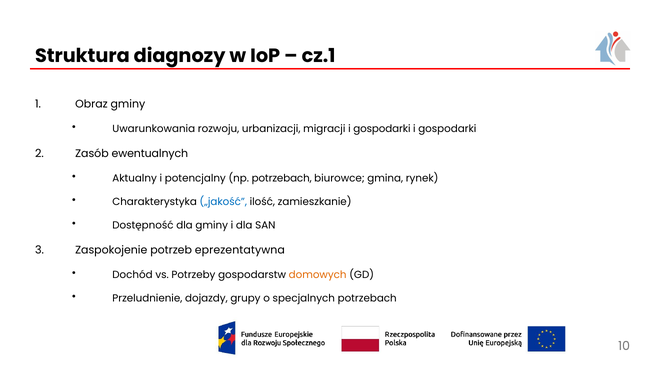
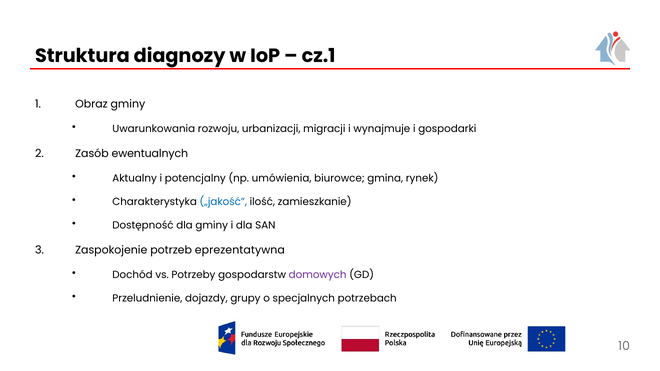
migracji i gospodarki: gospodarki -> wynajmuje (382, 129)
np potrzebach: potrzebach -> umówienia (282, 178)
domowych colour: orange -> purple (318, 275)
